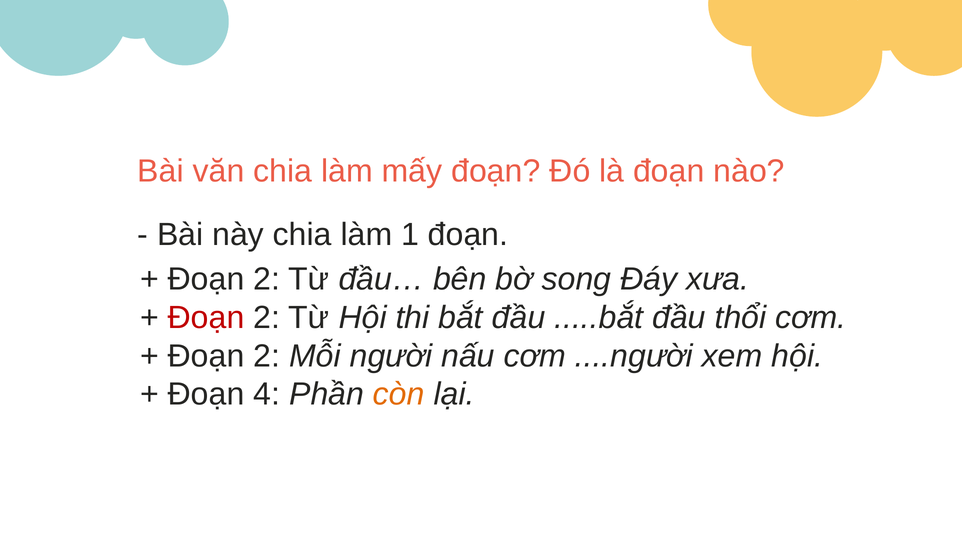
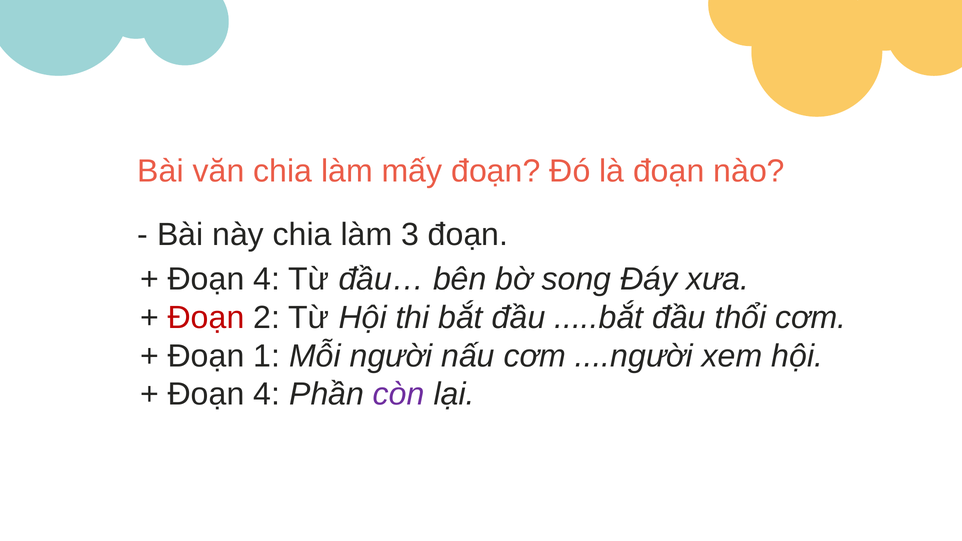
1: 1 -> 3 (410, 234)
2: 2 -> 4 (267, 279)
2: 2 -> 1 (267, 356)
còn colour: orange -> purple (399, 395)
